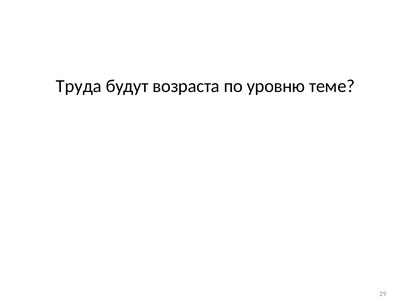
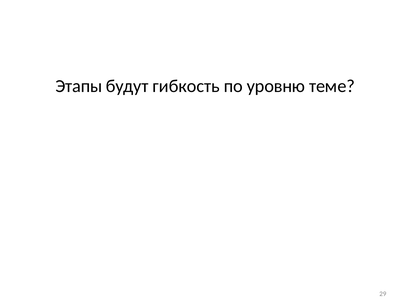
Труда: Труда -> Этапы (79, 86)
возраста: возраста -> гибкость (186, 86)
